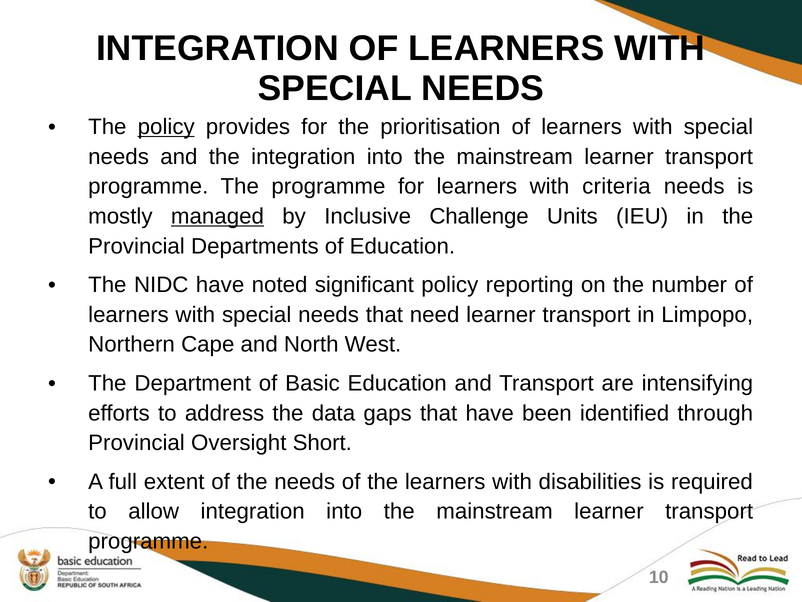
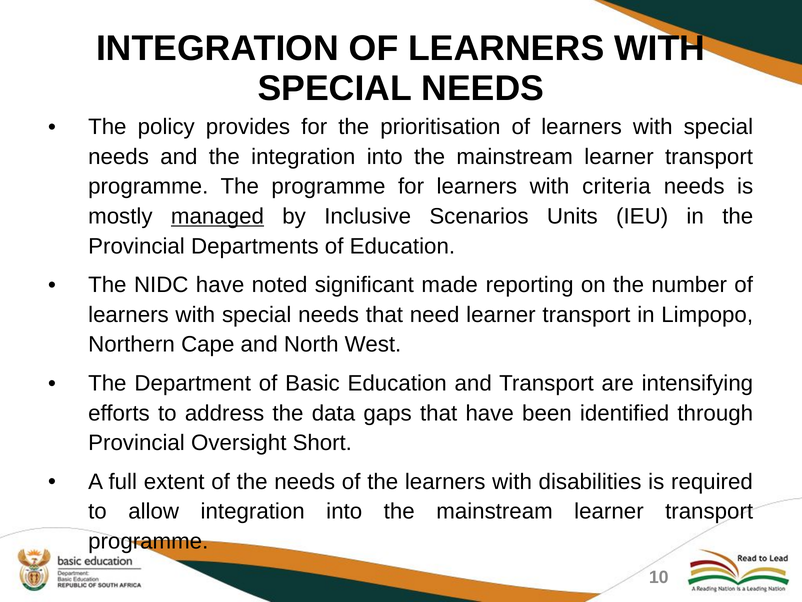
policy underline: present -> none (166, 127)
Challenge: Challenge -> Scenarios (479, 216)
significant policy: policy -> made (450, 285)
